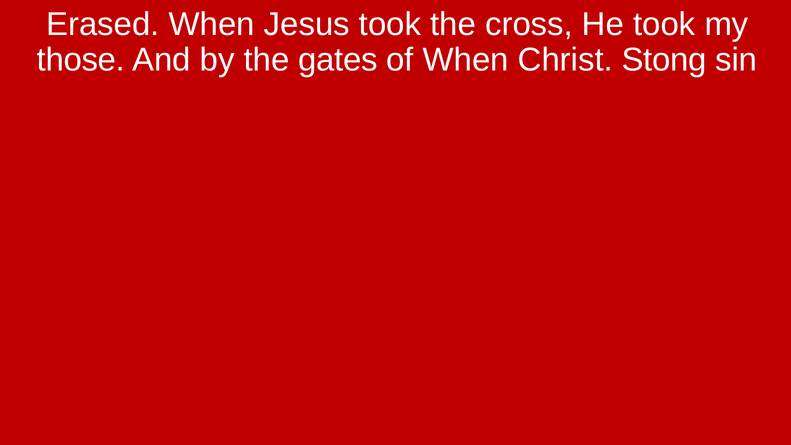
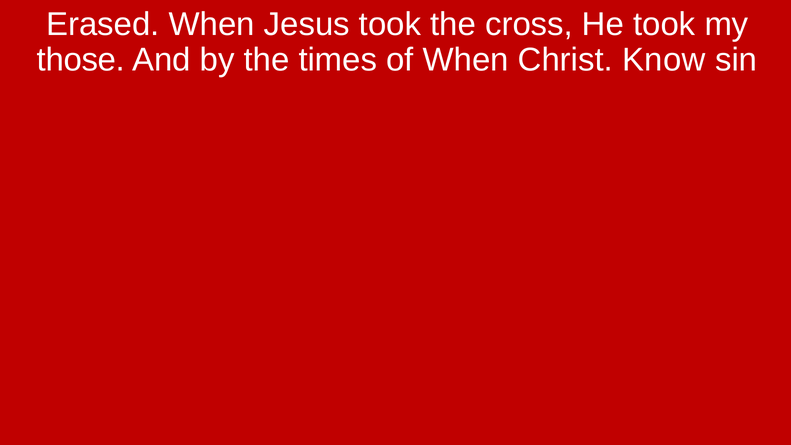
gates: gates -> times (338, 60)
Stong: Stong -> Know (664, 60)
